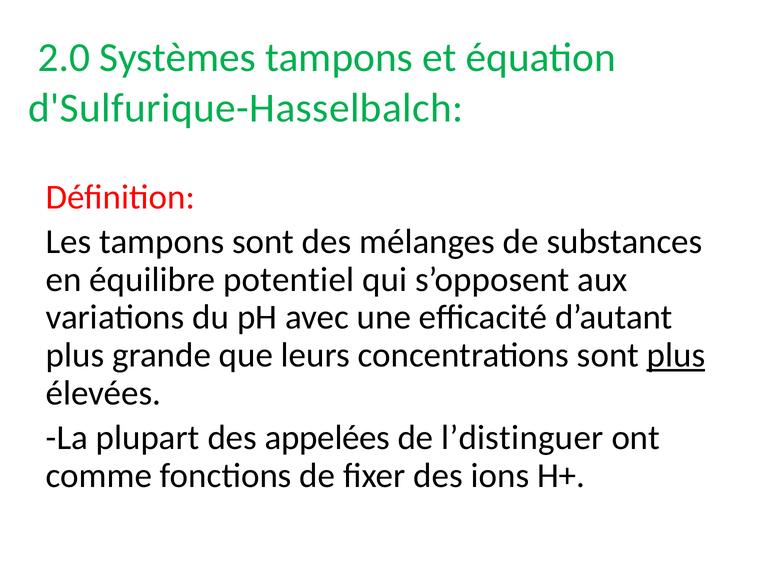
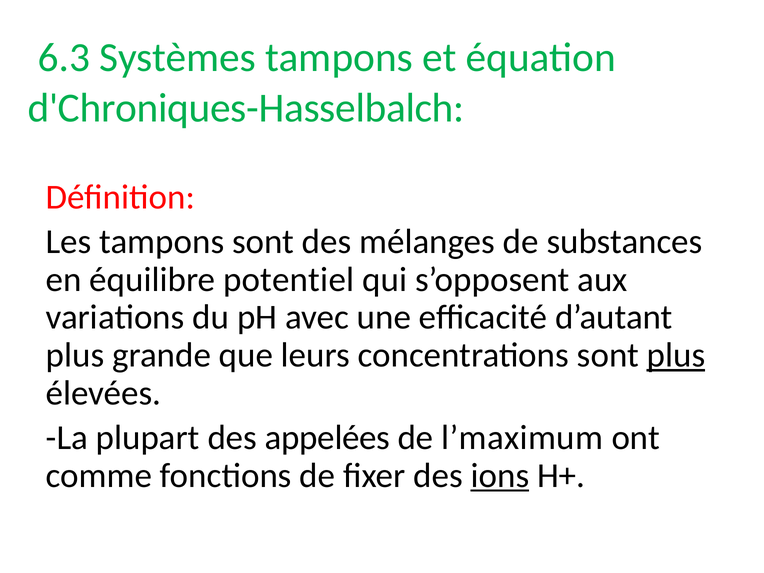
2.0: 2.0 -> 6.3 (64, 58)
d'Sulfurique-Hasselbalch: d'Sulfurique-Hasselbalch -> d'Chroniques-Hasselbalch (246, 108)
l’distinguer: l’distinguer -> l’maximum (522, 438)
ions underline: none -> present (500, 475)
